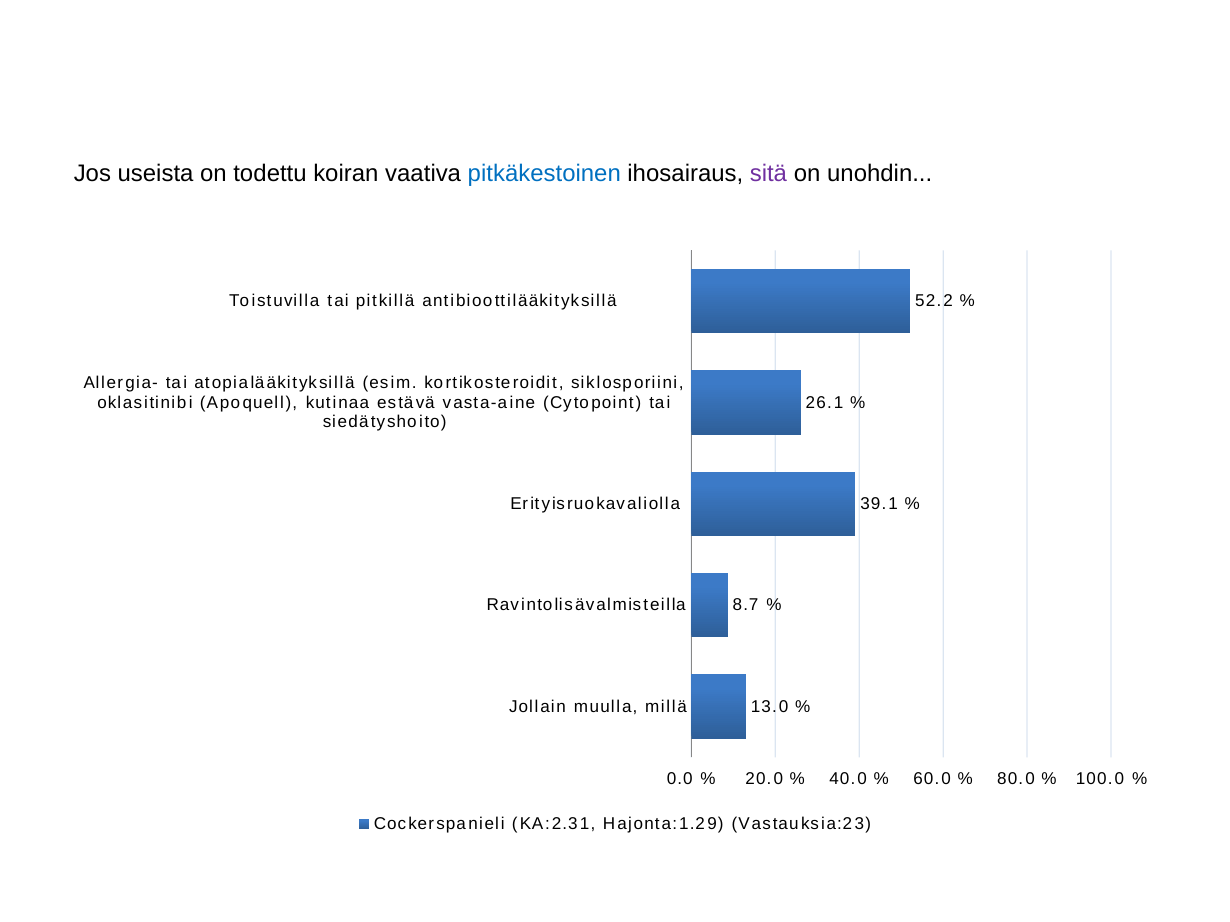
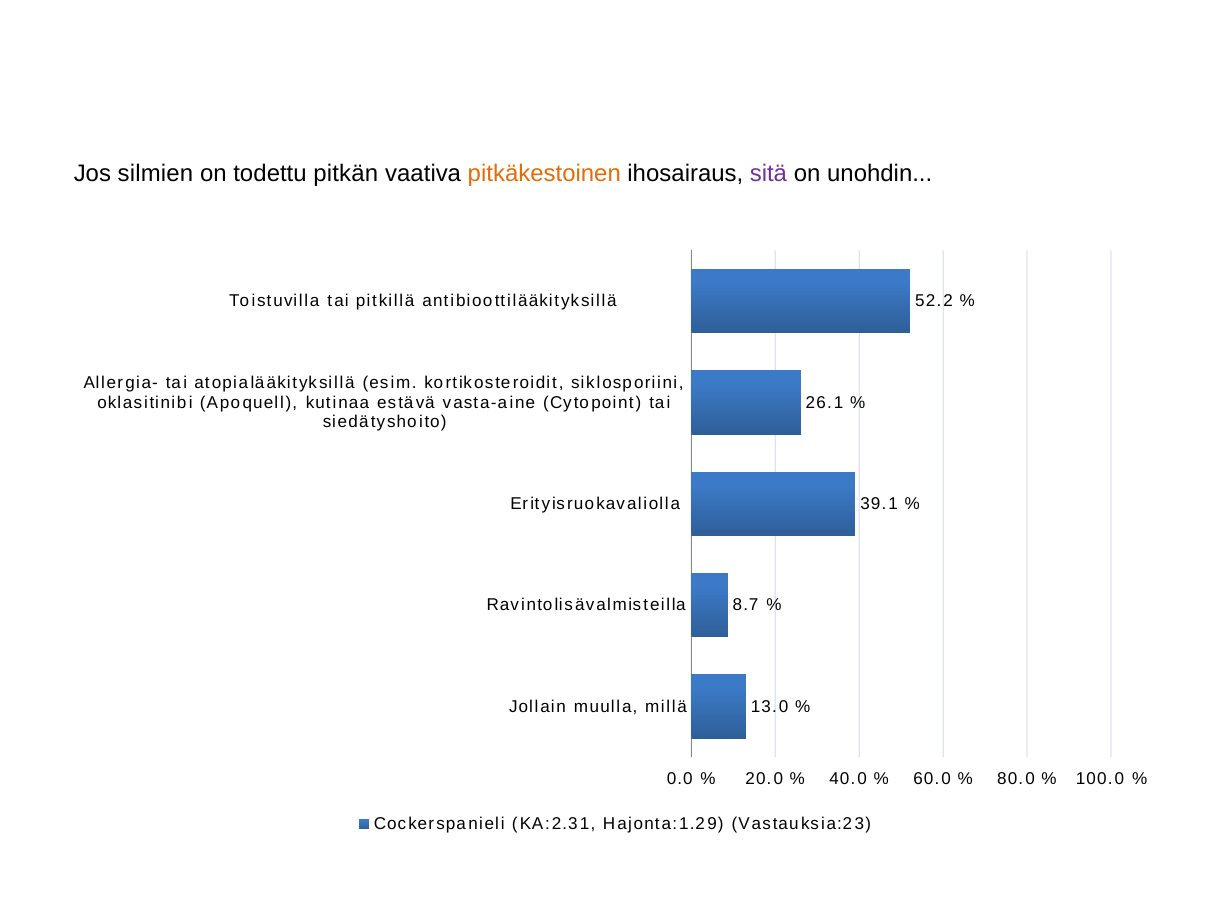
useista: useista -> silmien (155, 174)
koiran: koiran -> pitkän (346, 174)
pitkäkestoinen colour: blue -> orange (544, 174)
